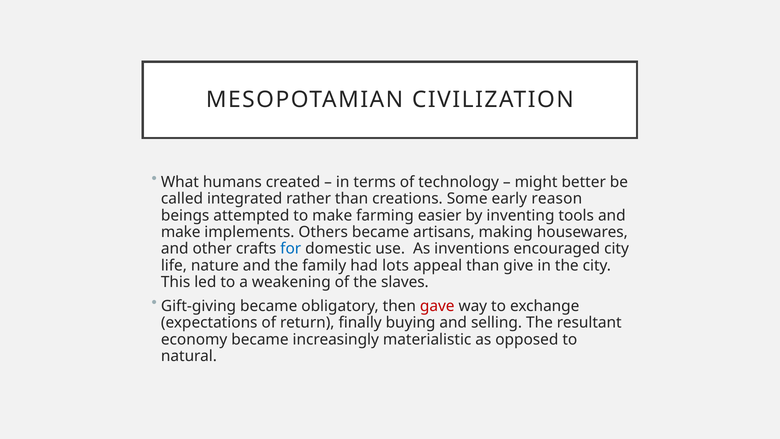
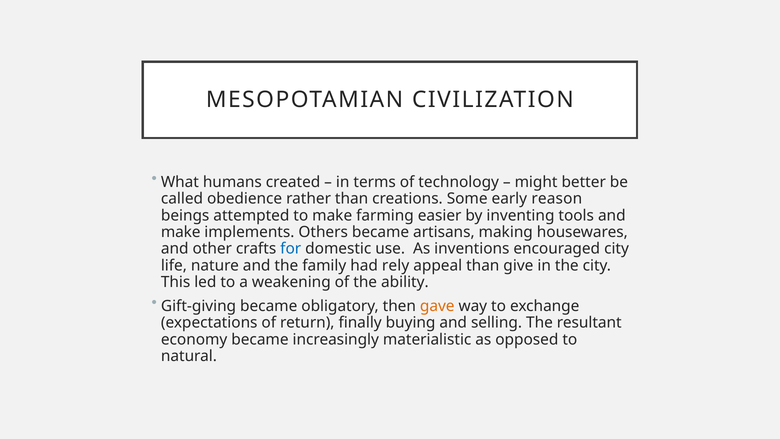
integrated: integrated -> obedience (245, 199)
lots: lots -> rely (396, 265)
slaves: slaves -> ability (405, 282)
gave colour: red -> orange (437, 306)
